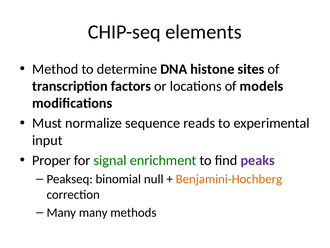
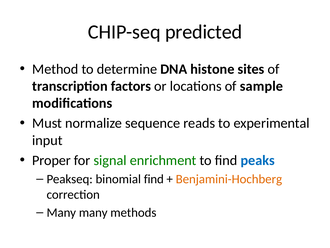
elements: elements -> predicted (204, 32)
models: models -> sample (262, 86)
peaks colour: purple -> blue (258, 160)
binomial null: null -> find (154, 179)
